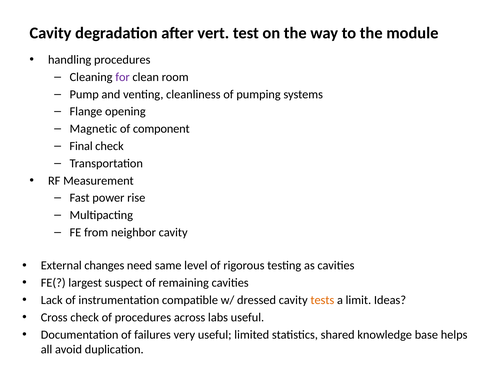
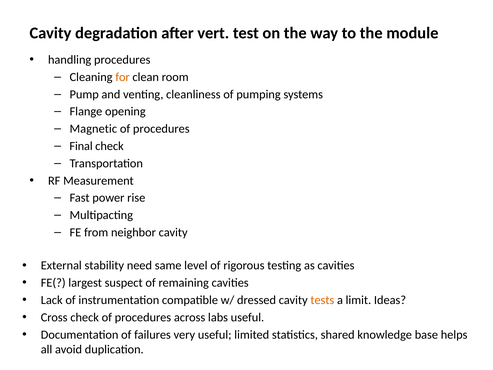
for colour: purple -> orange (123, 77)
component: component -> procedures (161, 129)
changes: changes -> stability (104, 265)
